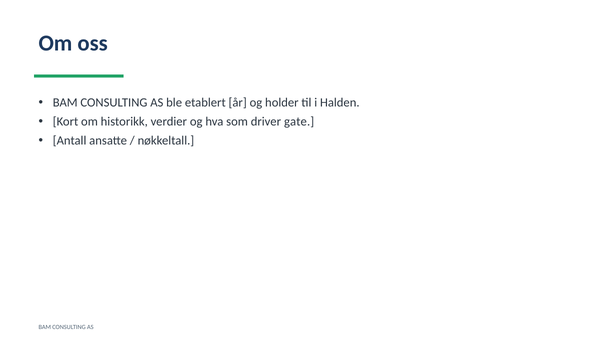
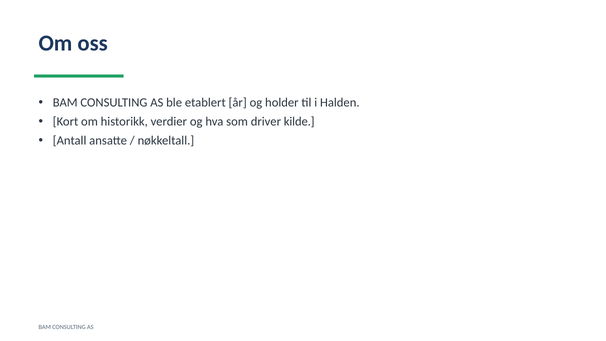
gate: gate -> kilde (299, 122)
